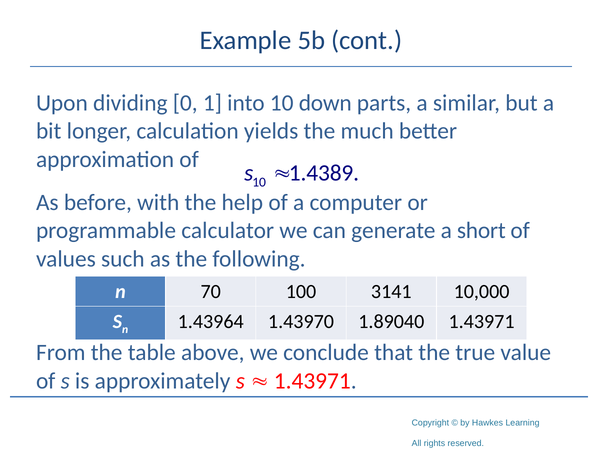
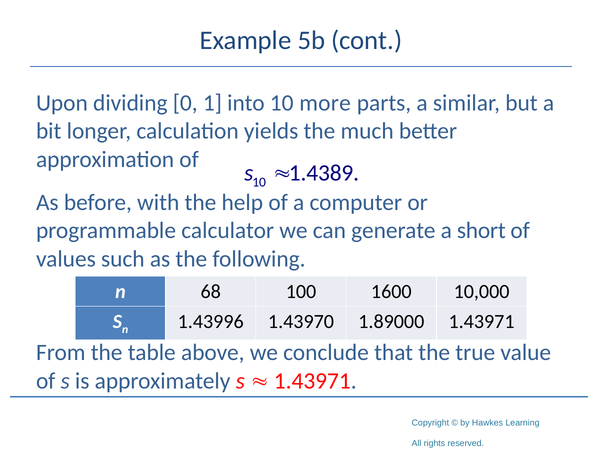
down: down -> more (325, 103)
70: 70 -> 68 (211, 291)
3141: 3141 -> 1600 (391, 291)
1.43964: 1.43964 -> 1.43996 (211, 321)
1.89040: 1.89040 -> 1.89000 (391, 321)
